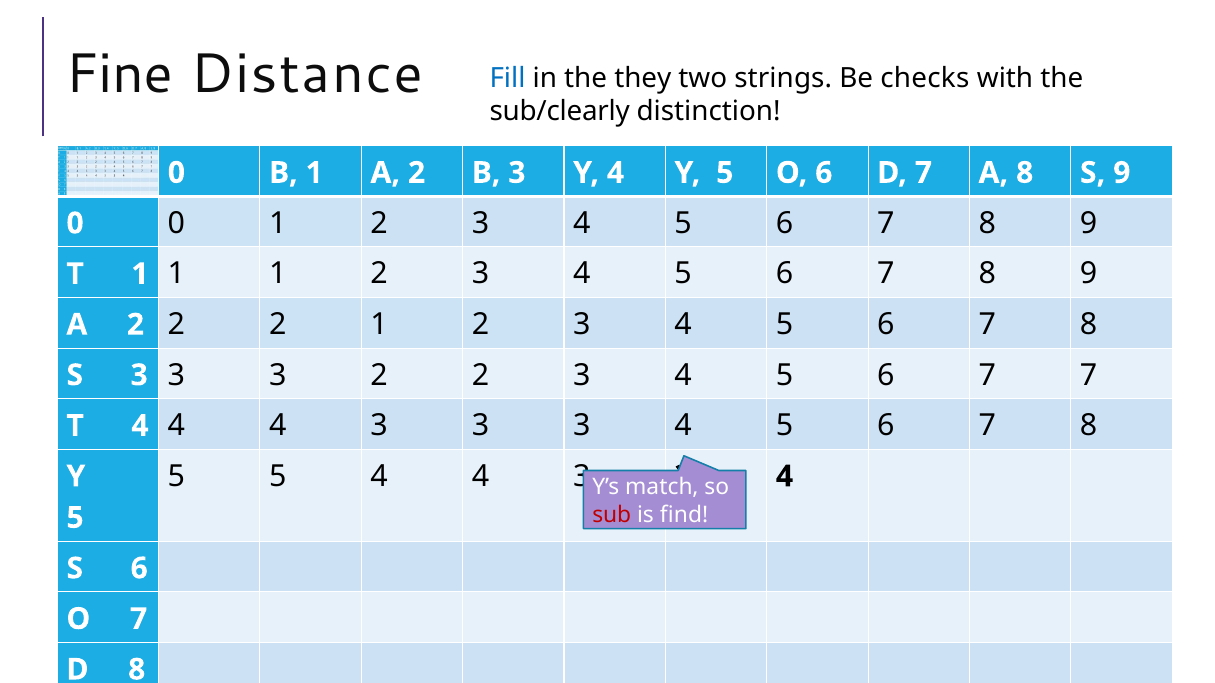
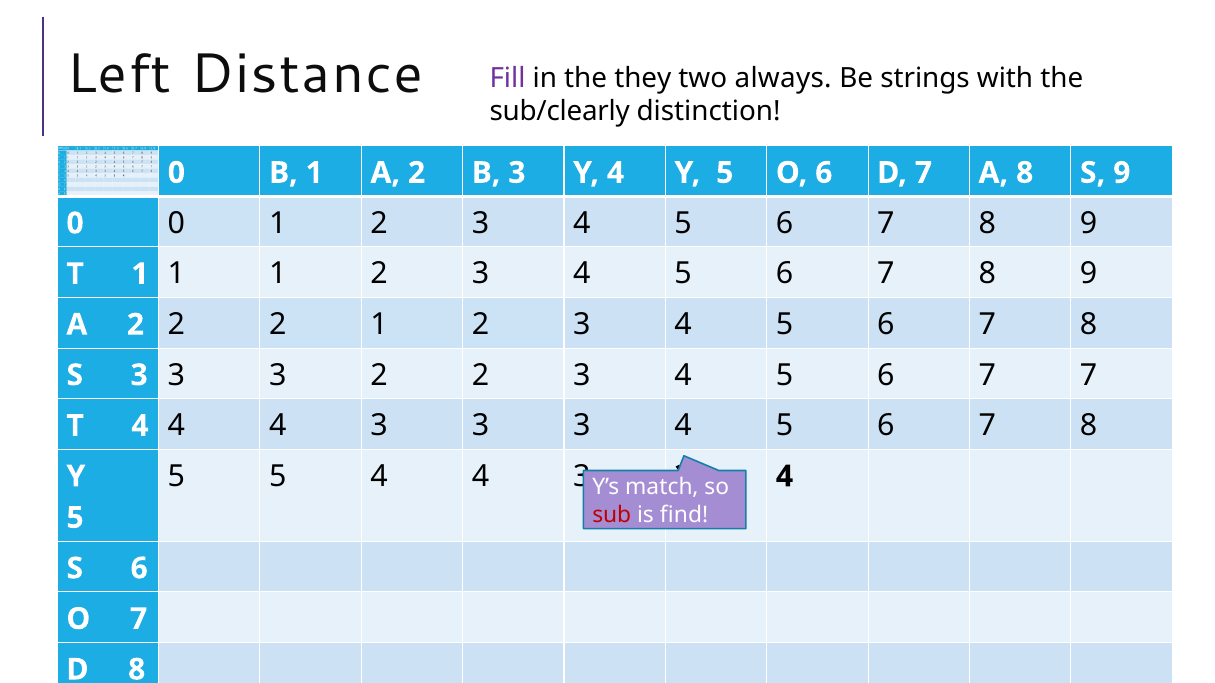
Fine: Fine -> Left (119, 74)
Fill colour: blue -> purple (508, 78)
strings: strings -> always (783, 78)
checks: checks -> strings (925, 78)
